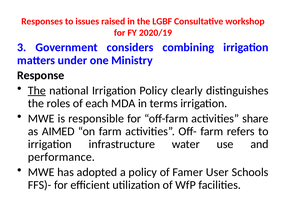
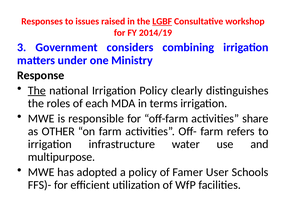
LGBF underline: none -> present (162, 21)
2020/19: 2020/19 -> 2014/19 (155, 33)
AIMED: AIMED -> OTHER (58, 132)
performance: performance -> multipurpose (61, 157)
